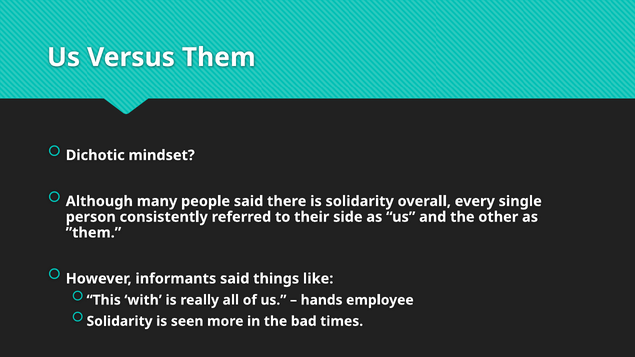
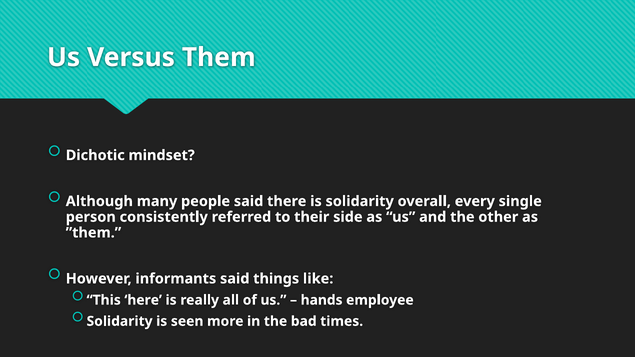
with: with -> here (143, 300)
